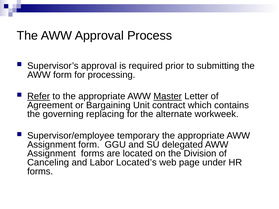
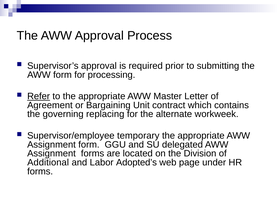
Master underline: present -> none (168, 96)
Canceling: Canceling -> Additional (48, 163)
Located’s: Located’s -> Adopted’s (136, 163)
